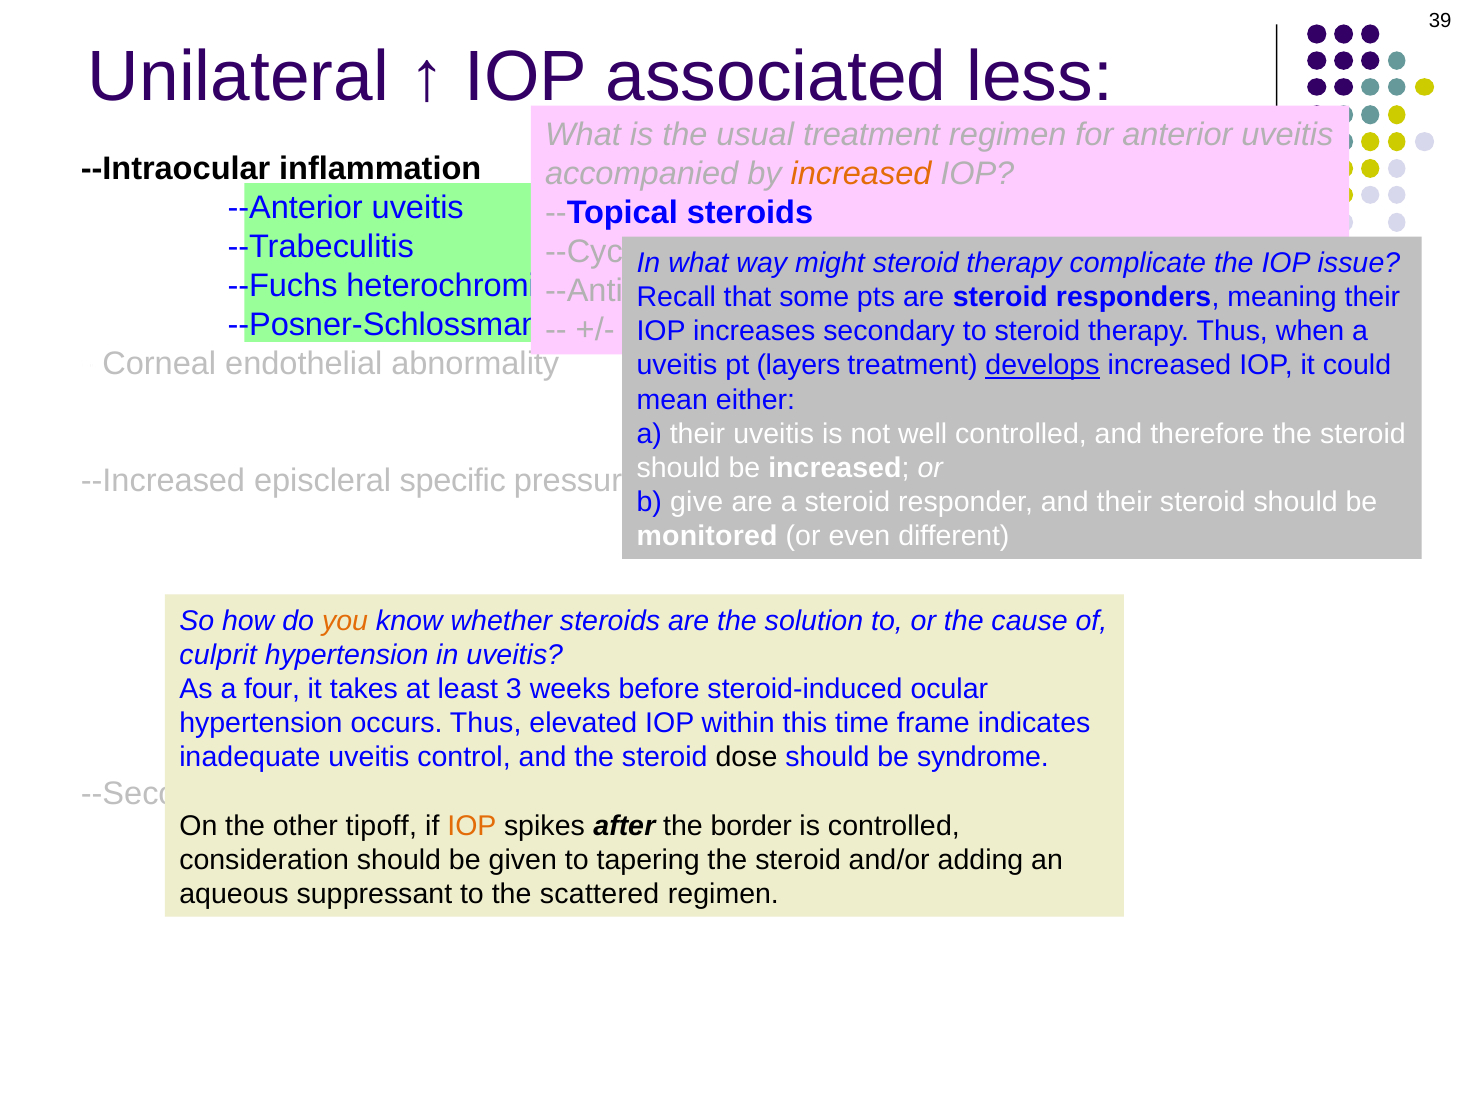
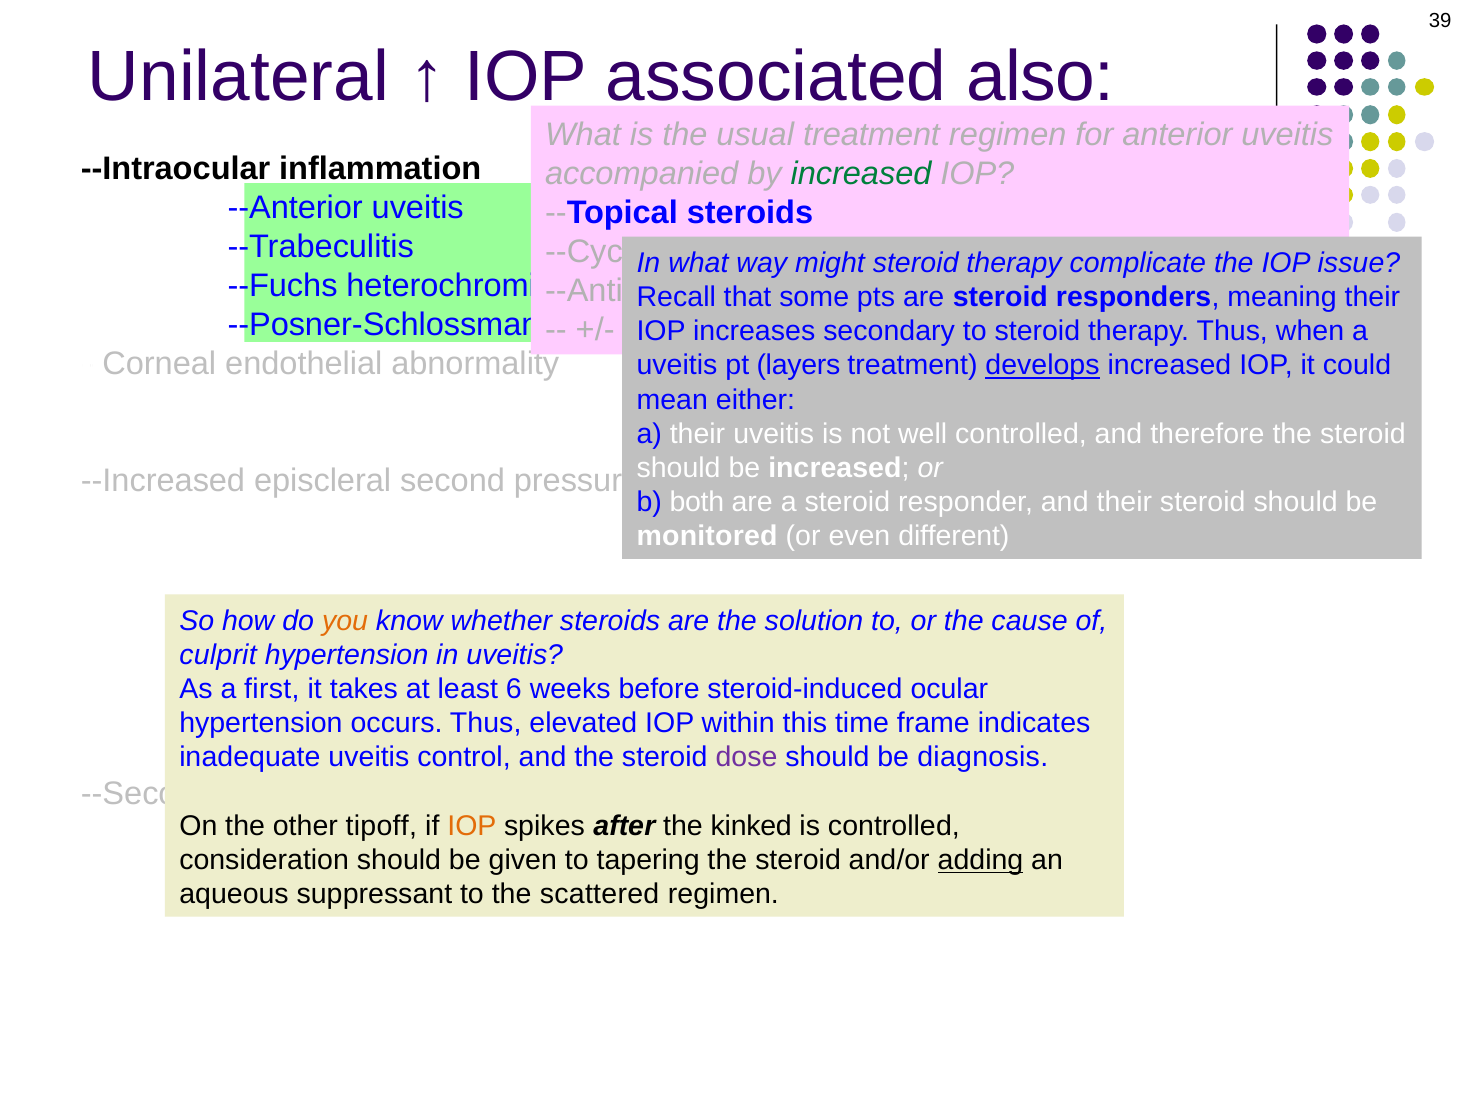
less: less -> also (1040, 77)
increased colour: orange -> green (861, 174)
specific: specific -> second (453, 481)
give: give -> both (697, 503)
four: four -> first (272, 689)
3: 3 -> 6 (514, 689)
dose colour: black -> purple (746, 758)
be syndrome: syndrome -> diagnosis (983, 758)
border: border -> kinked (751, 826)
adding underline: none -> present (980, 860)
